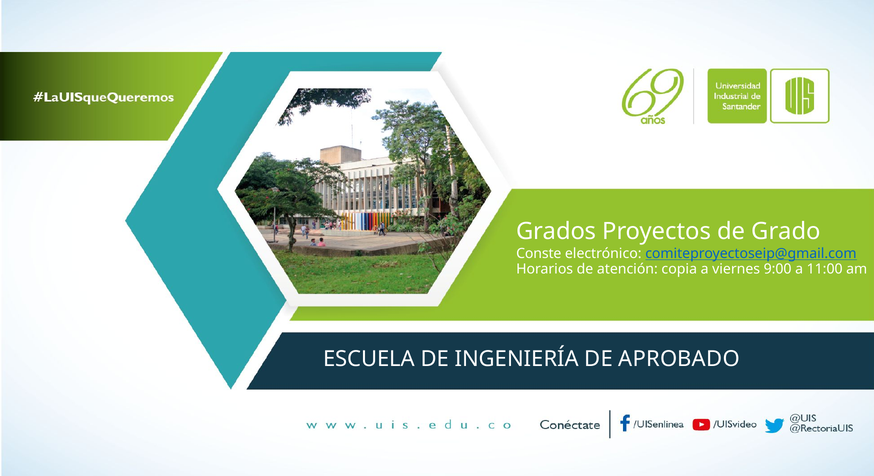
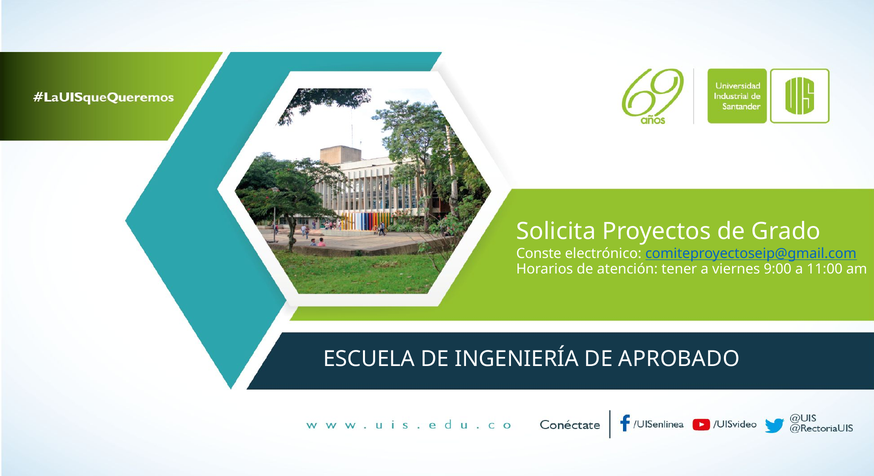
Grados: Grados -> Solicita (556, 231)
copia: copia -> tener (679, 269)
